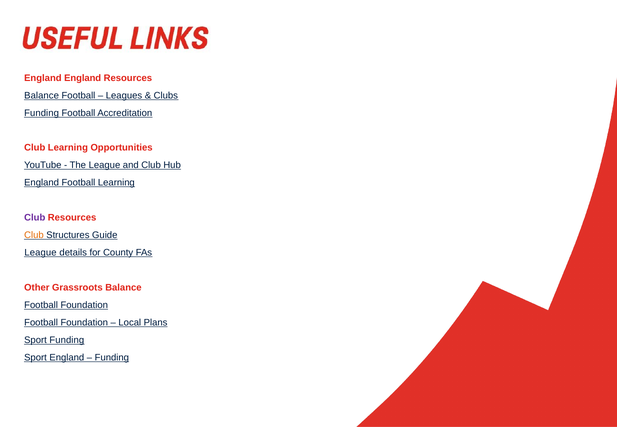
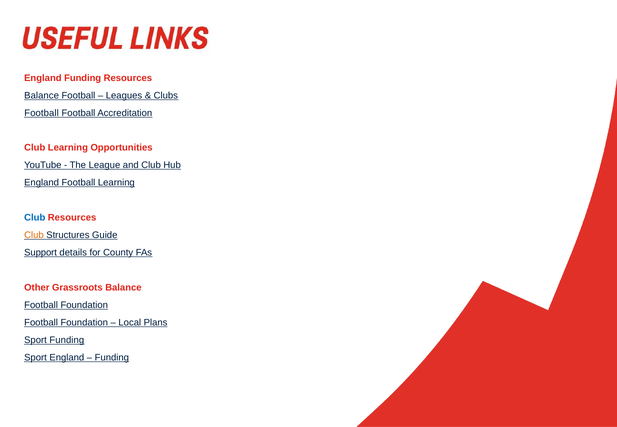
England England: England -> Funding (83, 78)
Funding: Funding -> Football (42, 113)
Club colour: purple -> blue (35, 218)
League: League -> Support (41, 253)
